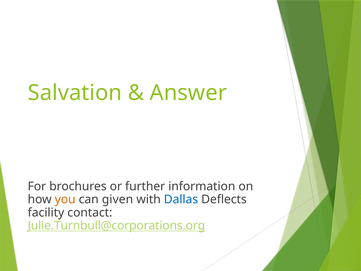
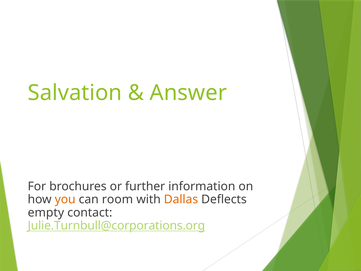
given: given -> room (117, 199)
Dallas colour: blue -> orange (181, 199)
facility: facility -> empty (46, 212)
